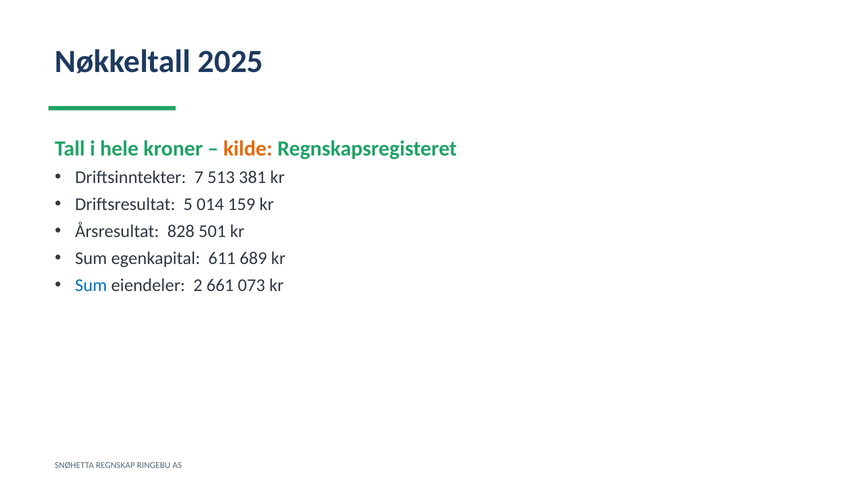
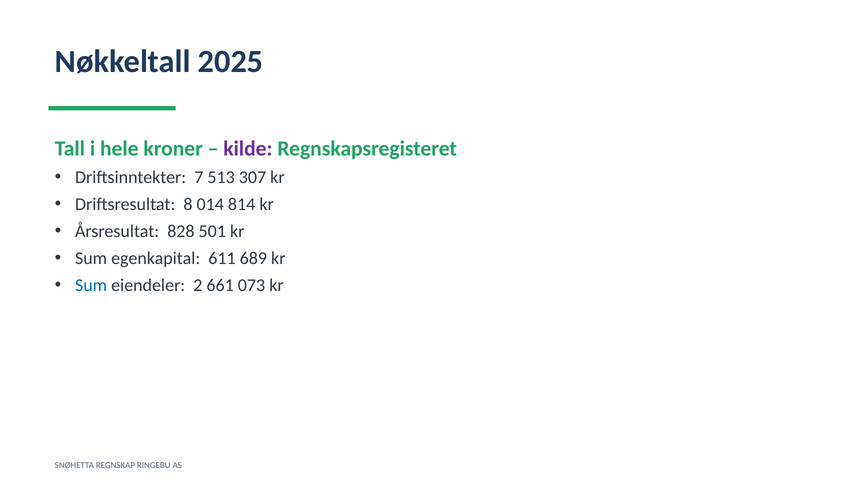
kilde colour: orange -> purple (248, 148)
381: 381 -> 307 (253, 177)
5: 5 -> 8 (188, 204)
159: 159 -> 814 (242, 204)
